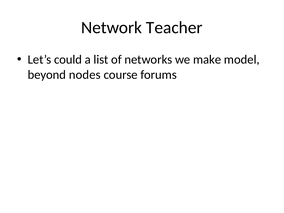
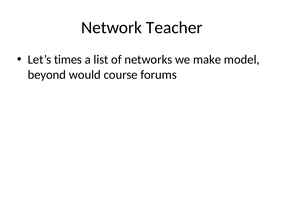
could: could -> times (68, 60)
nodes: nodes -> would (85, 75)
